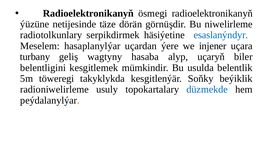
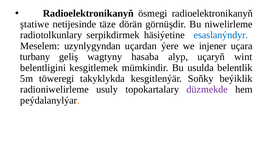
ýüzüne: ýüzüne -> ştatiwe (35, 24)
hasaplanylýar: hasaplanylýar -> uzynlygyndan (92, 46)
biler: biler -> wint (243, 57)
düzmekde colour: blue -> purple (207, 89)
